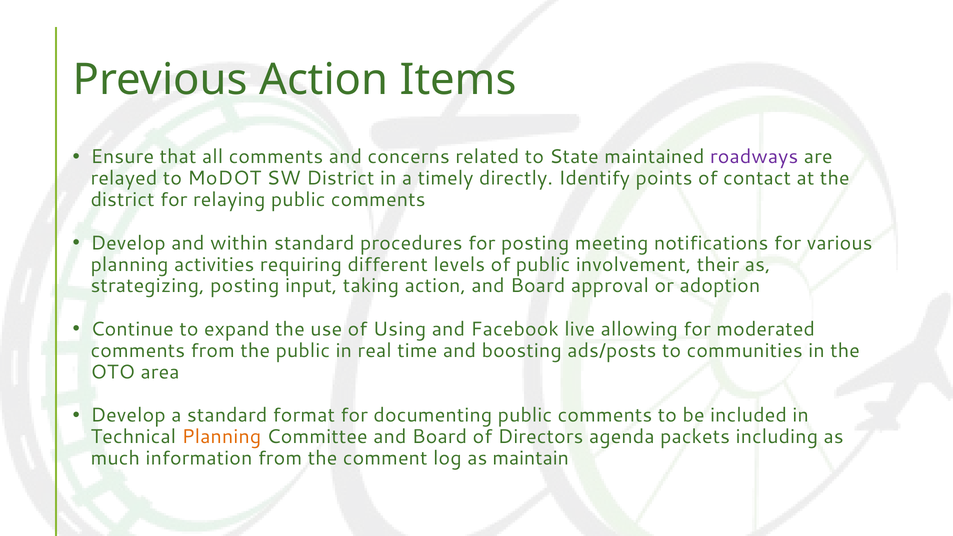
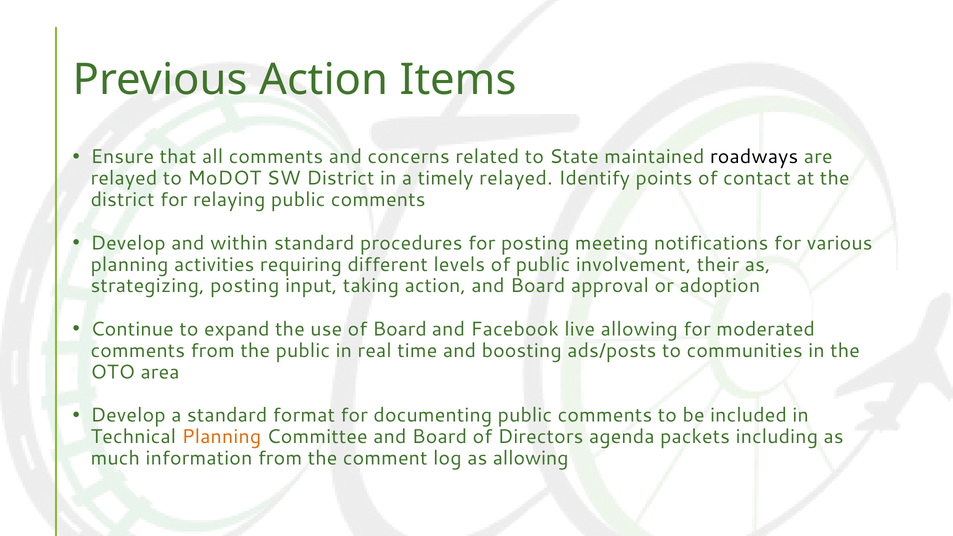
roadways colour: purple -> black (754, 157)
timely directly: directly -> relayed (516, 178)
of Using: Using -> Board (400, 329)
as maintain: maintain -> allowing (531, 458)
